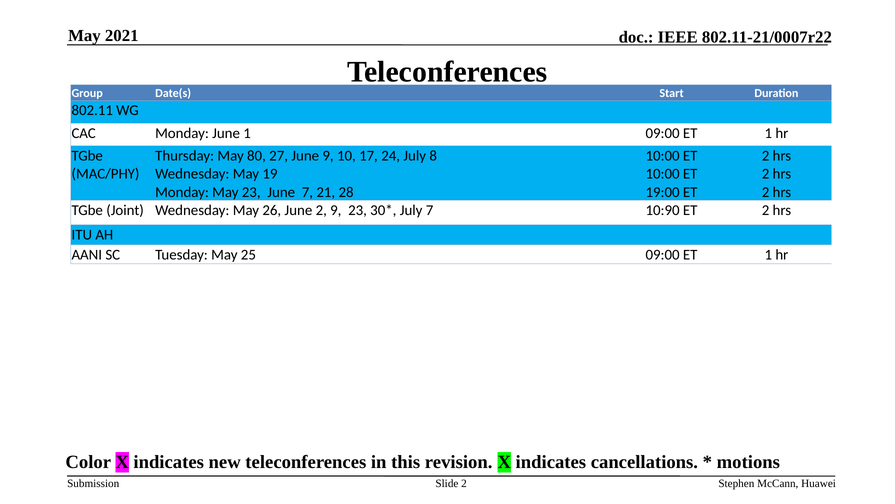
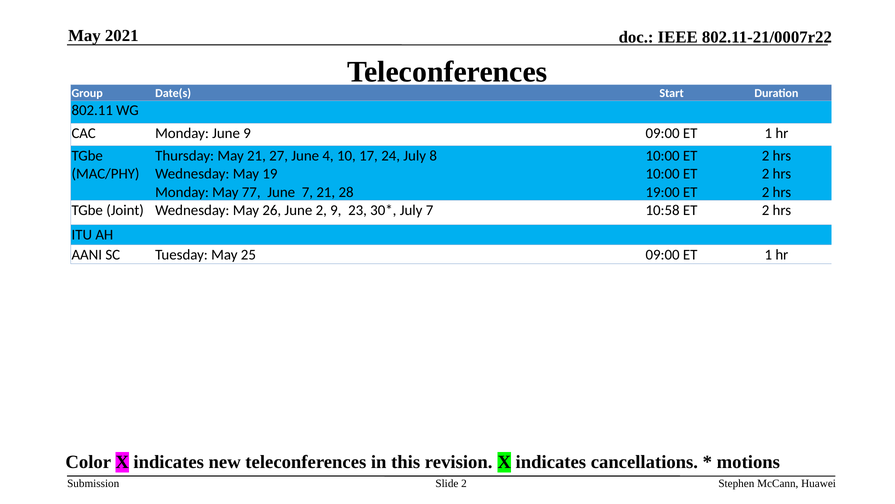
June 1: 1 -> 9 (247, 133)
May 80: 80 -> 21 (256, 155)
June 9: 9 -> 4 (328, 155)
May 23: 23 -> 77 (251, 192)
10:90: 10:90 -> 10:58 (663, 210)
